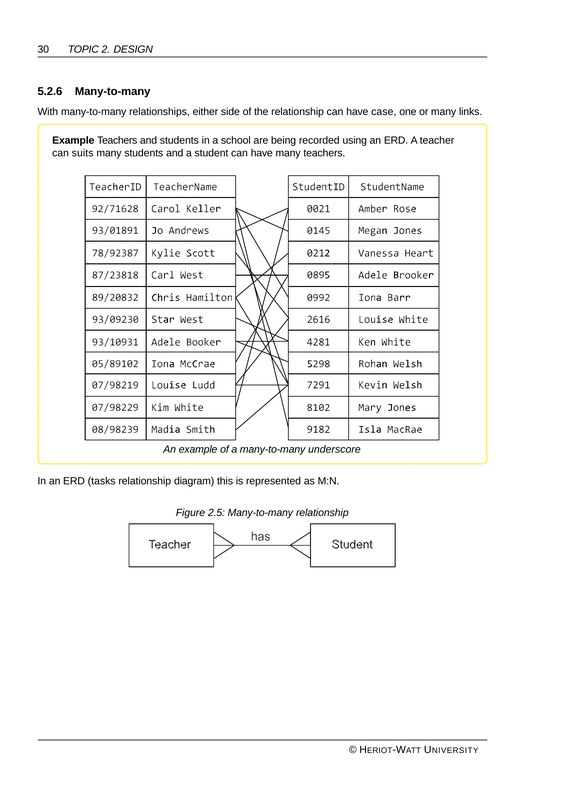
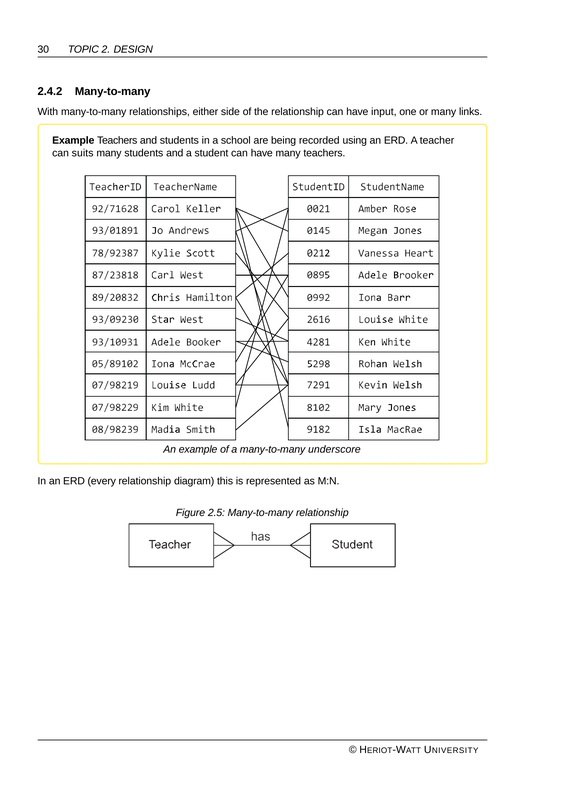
5.2.6: 5.2.6 -> 2.4.2 (50, 91)
case: case -> input (384, 112)
tasks: tasks -> every (102, 481)
